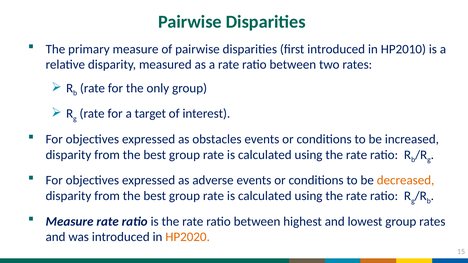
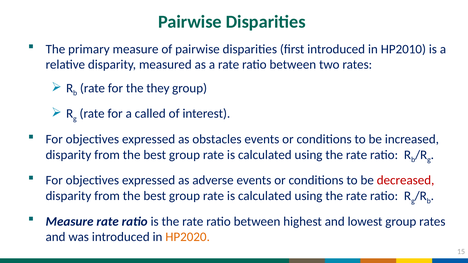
only: only -> they (158, 88)
target: target -> called (150, 114)
decreased colour: orange -> red (406, 180)
